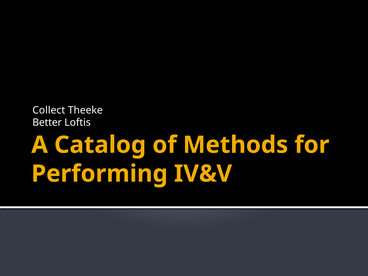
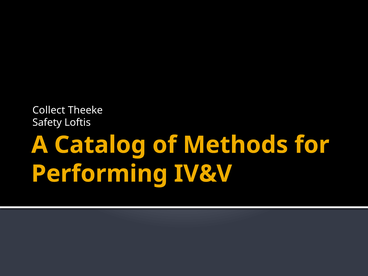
Better: Better -> Safety (47, 122)
